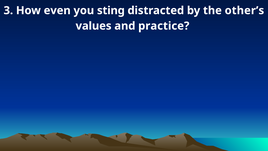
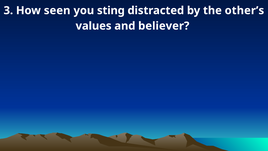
even: even -> seen (57, 10)
practice: practice -> believer (164, 26)
